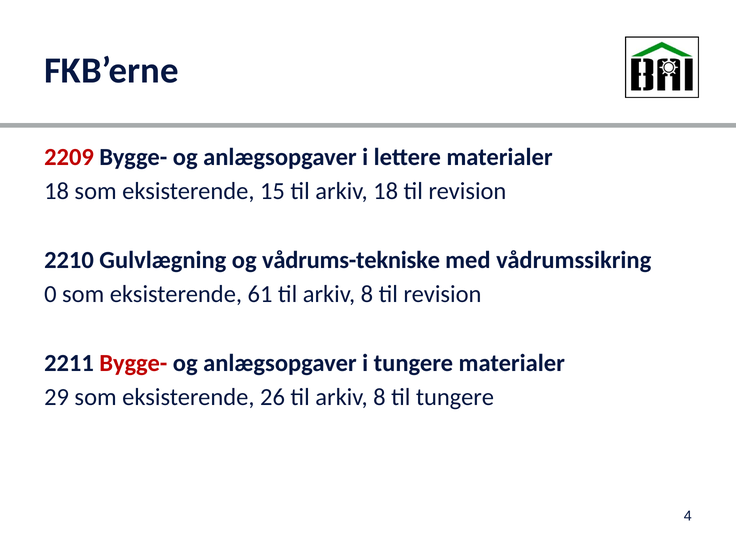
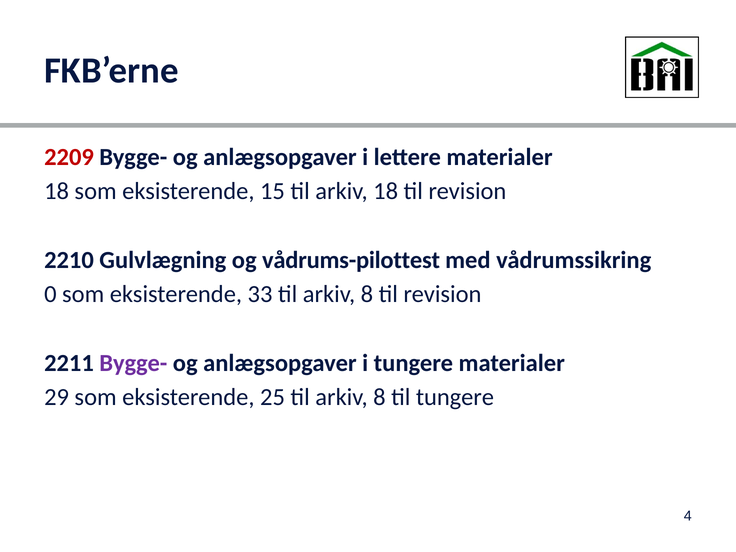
vådrums-tekniske: vådrums-tekniske -> vådrums-pilottest (351, 260)
61: 61 -> 33 (260, 294)
Bygge- colour: red -> purple (133, 363)
26: 26 -> 25 (273, 397)
